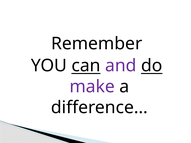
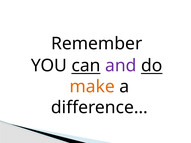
make colour: purple -> orange (92, 87)
